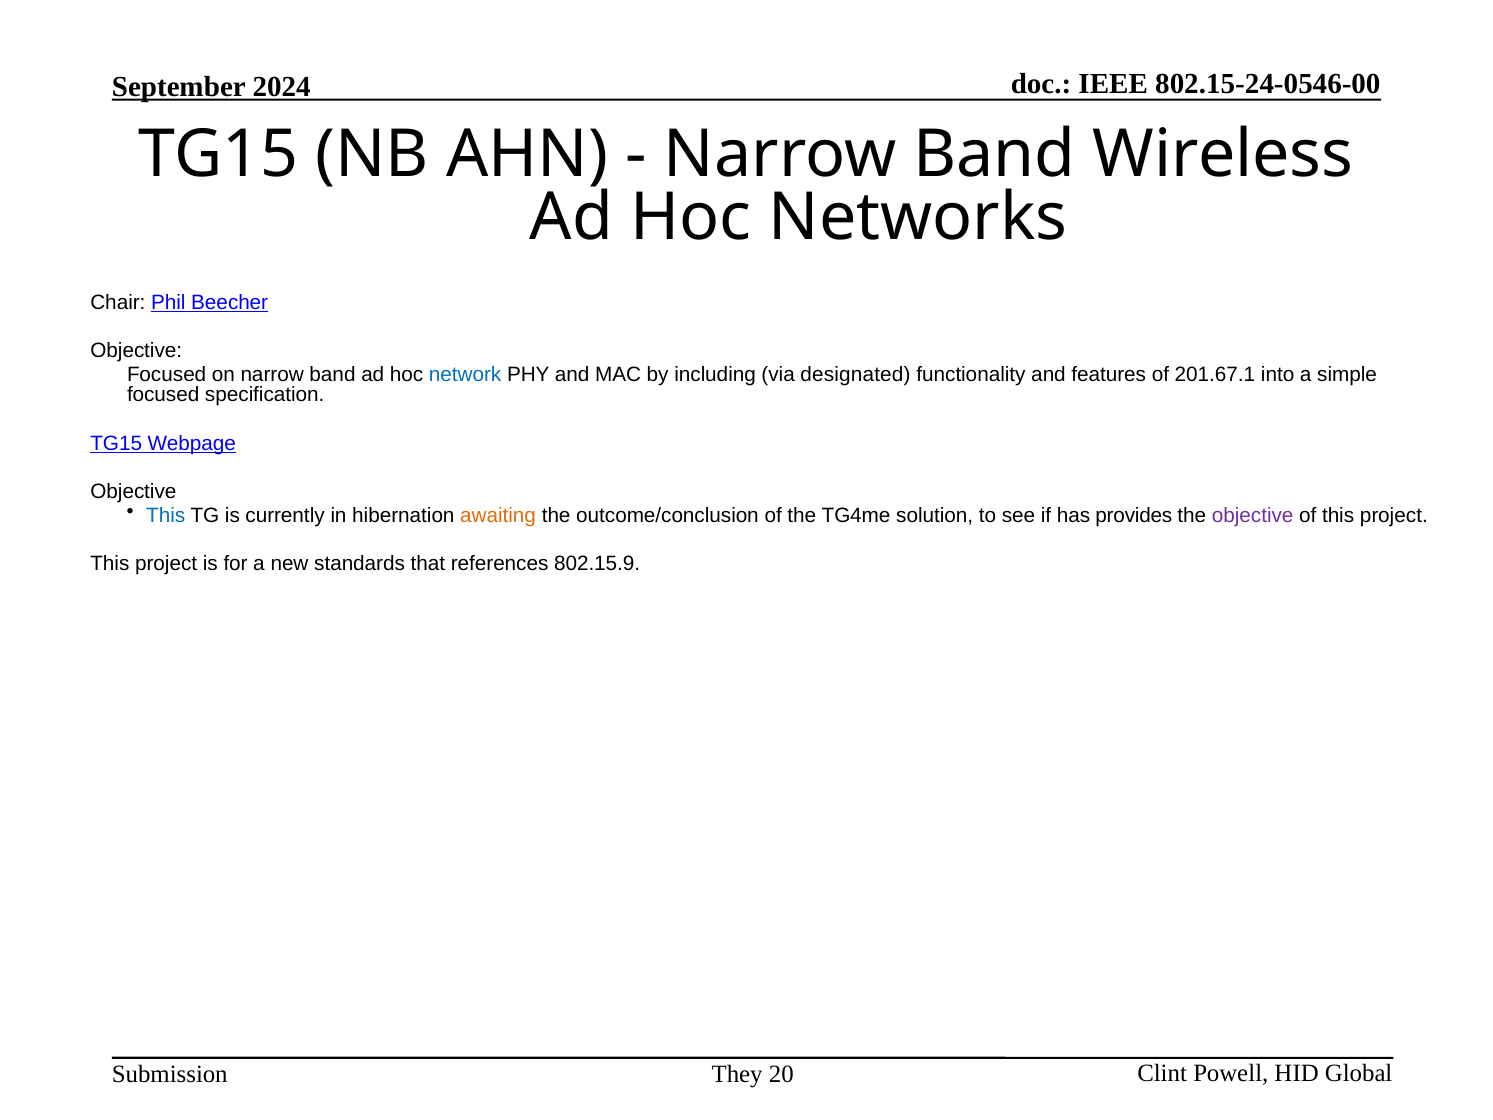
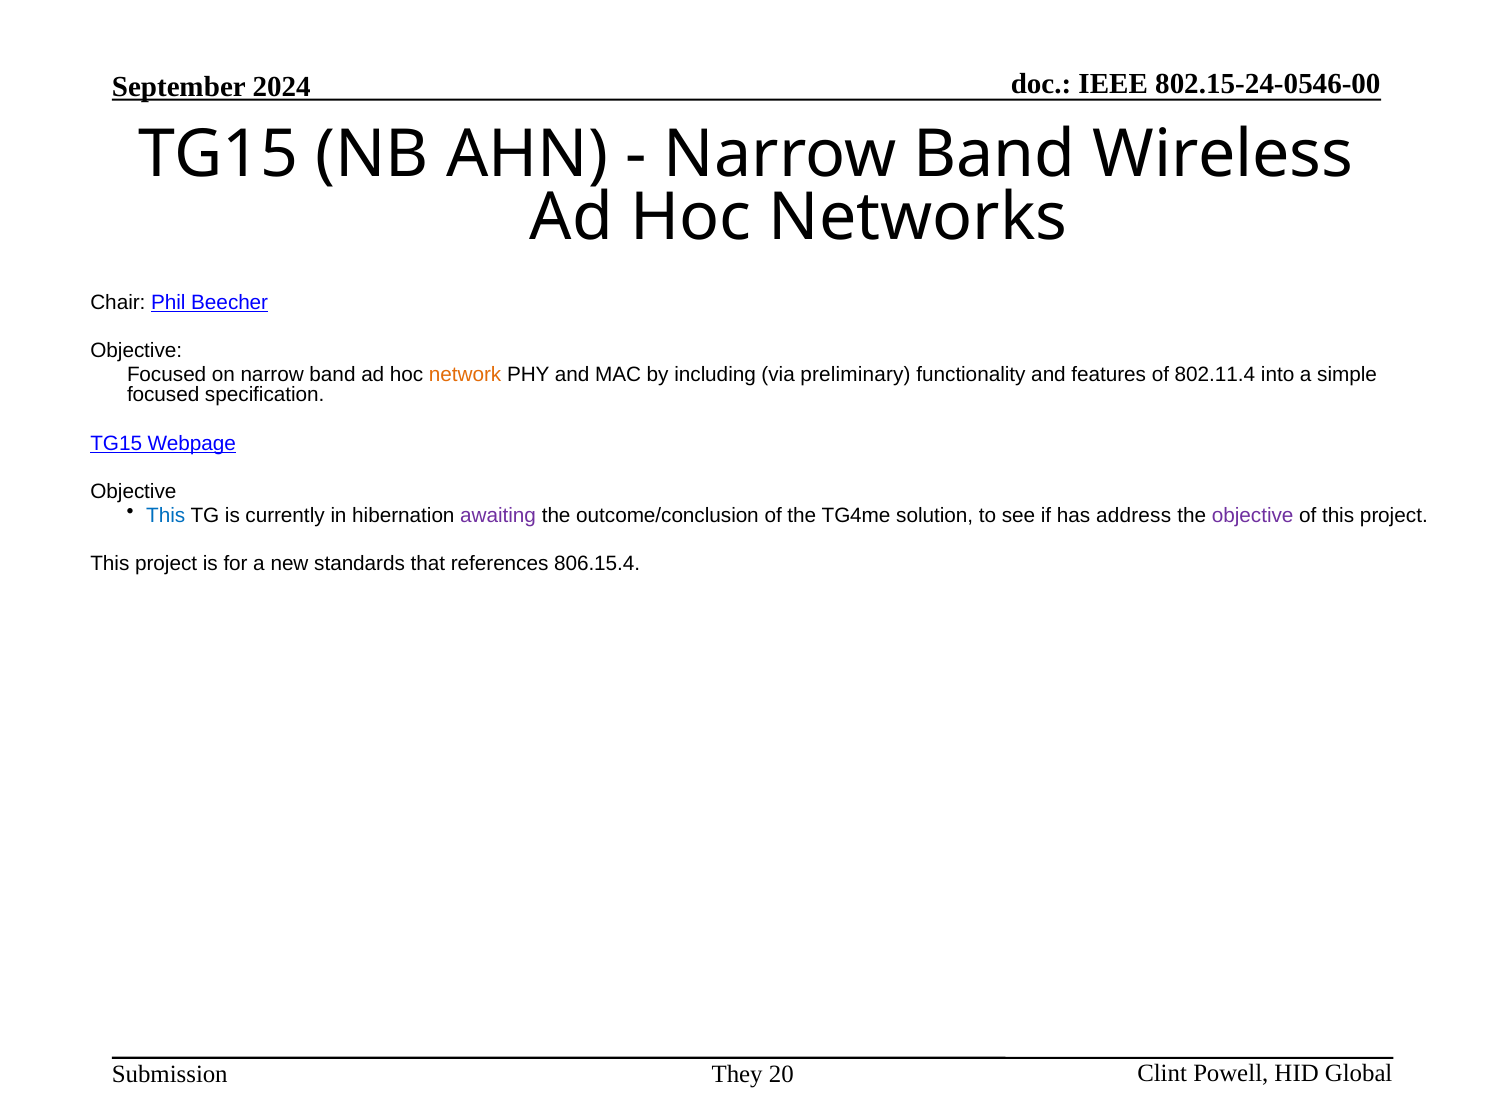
network colour: blue -> orange (465, 375)
designated: designated -> preliminary (856, 375)
201.67.1: 201.67.1 -> 802.11.4 (1215, 375)
awaiting colour: orange -> purple (498, 515)
provides: provides -> address (1134, 515)
802.15.9: 802.15.9 -> 806.15.4 (597, 564)
